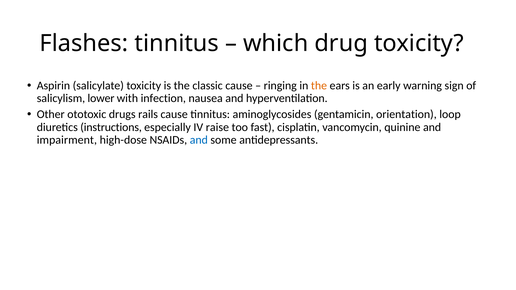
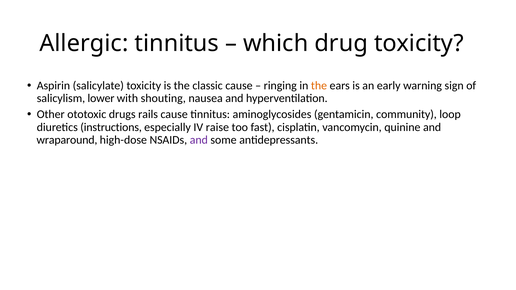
Flashes: Flashes -> Allergic (84, 43)
infection: infection -> shouting (163, 98)
orientation: orientation -> community (406, 114)
impairment: impairment -> wraparound (67, 140)
and colour: blue -> purple (199, 140)
